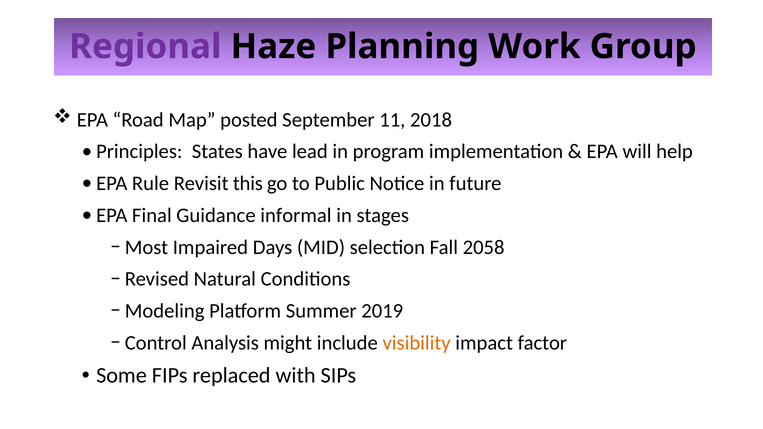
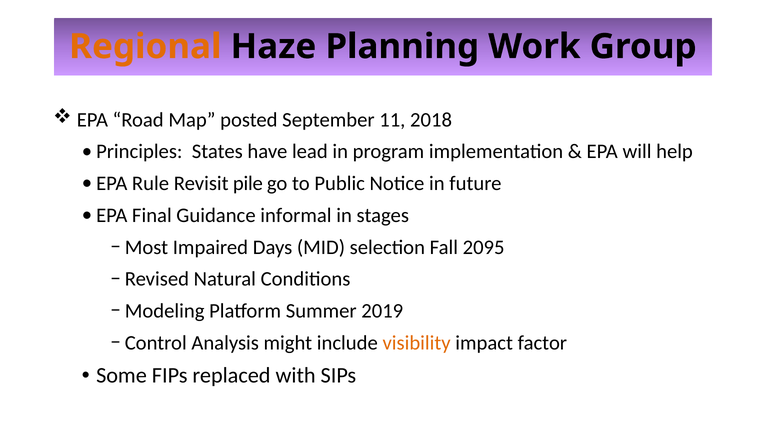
Regional colour: purple -> orange (145, 47)
this: this -> pile (248, 184)
2058: 2058 -> 2095 (484, 247)
